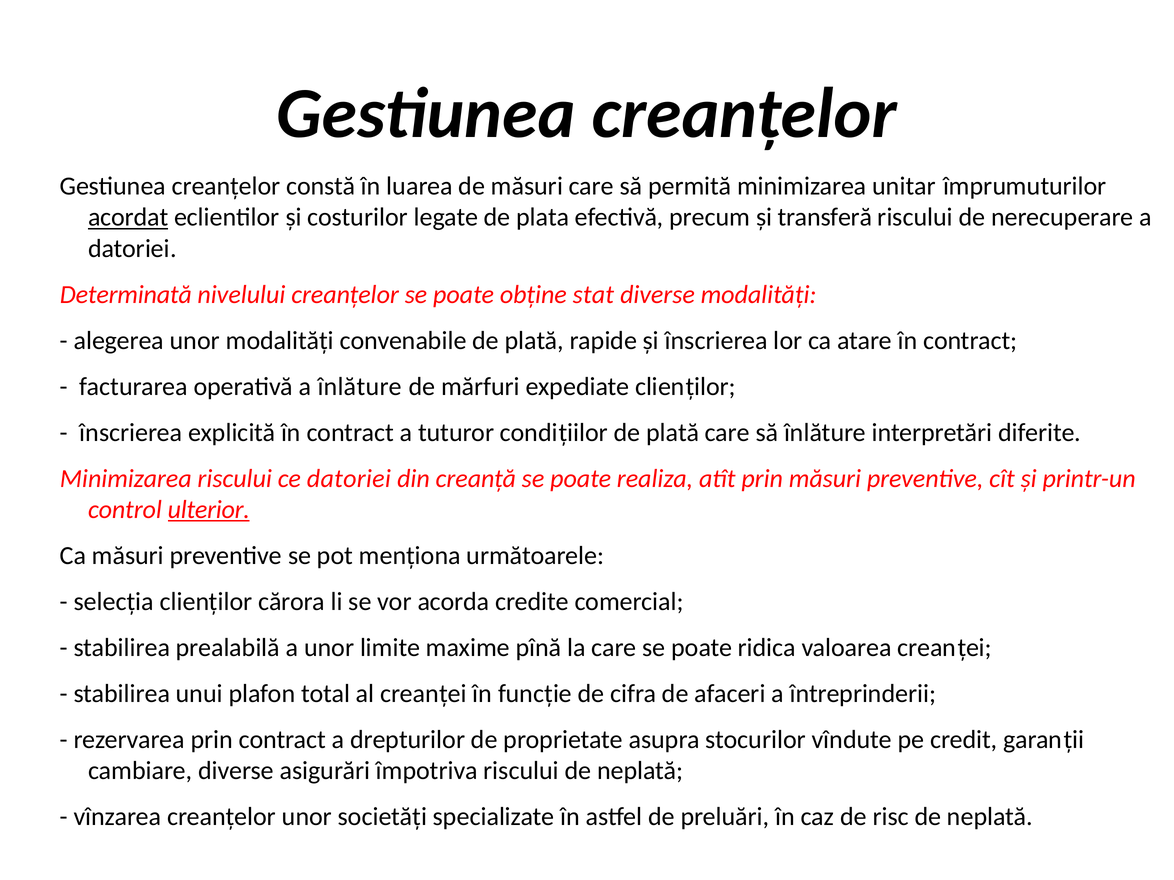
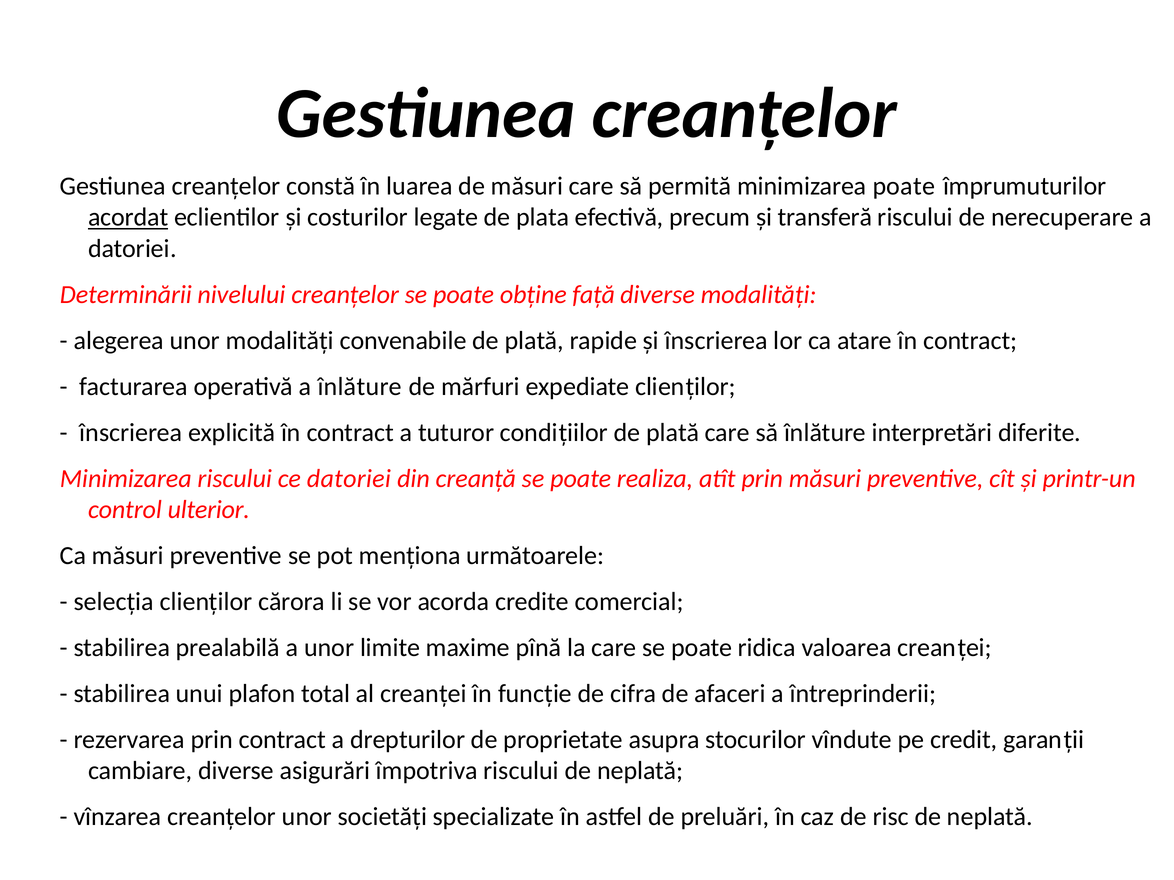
minimizarea unitar: unitar -> poate (904, 186)
Determinată: Determinată -> Determinării (126, 295)
stat: stat -> faţă (594, 295)
ulterior underline: present -> none (209, 510)
